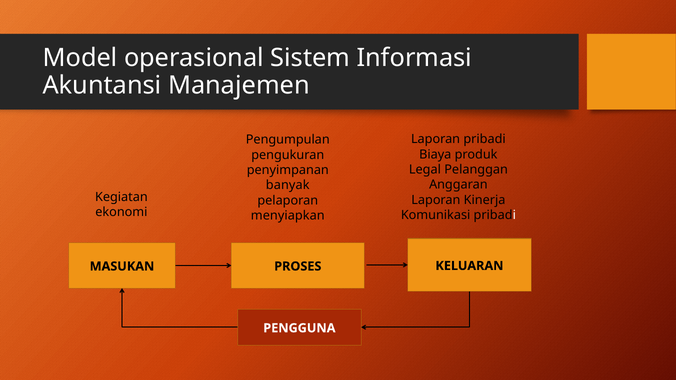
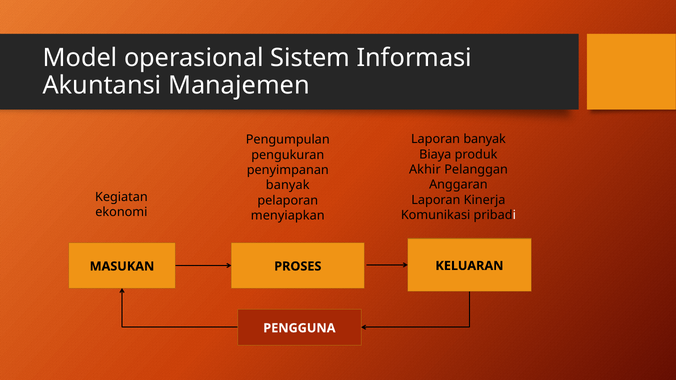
Laporan pribadi: pribadi -> banyak (485, 139)
Legal: Legal -> Akhir (425, 170)
